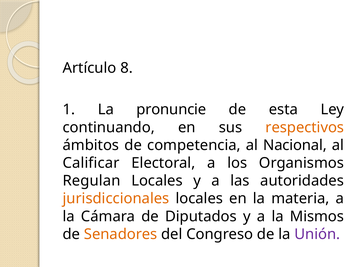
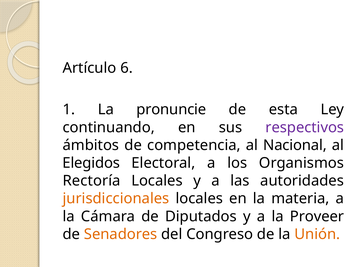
8: 8 -> 6 (127, 68)
respectivos colour: orange -> purple (305, 127)
Calificar: Calificar -> Elegidos (91, 163)
Regulan: Regulan -> Rectoría (92, 181)
Mismos: Mismos -> Proveer (317, 216)
Unión colour: purple -> orange (317, 234)
